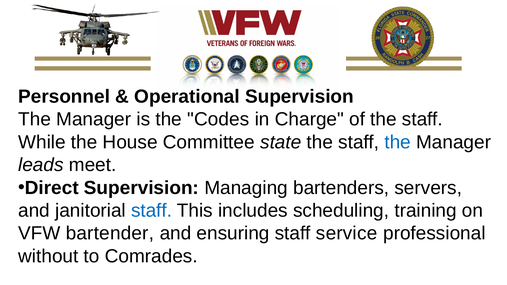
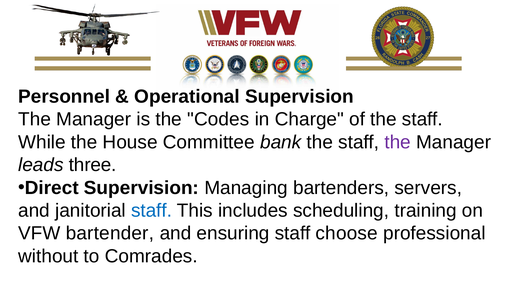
state: state -> bank (281, 142)
the colour: blue -> purple (398, 142)
meet: meet -> three (93, 165)
service: service -> choose (347, 234)
